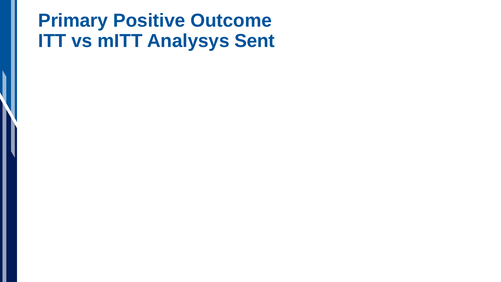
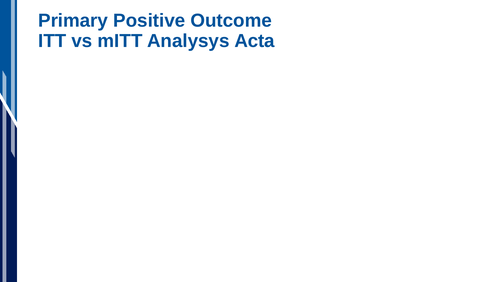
Sent: Sent -> Acta (255, 41)
